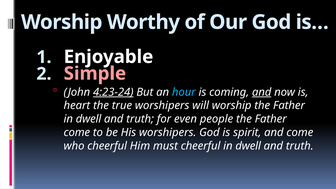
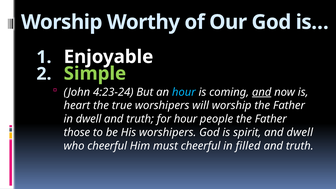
Simple colour: pink -> light green (95, 74)
4:23-24 underline: present -> none (113, 92)
for even: even -> hour (186, 119)
come: come -> those (77, 132)
and come: come -> dwell (300, 132)
dwell: dwell -> filled (248, 146)
